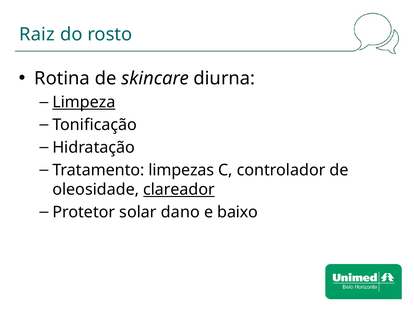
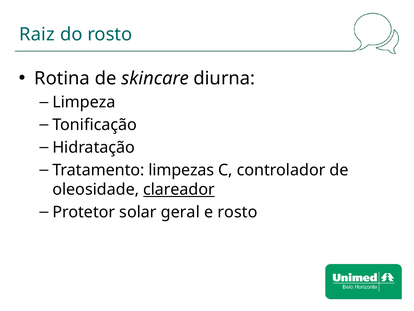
Limpeza underline: present -> none (84, 102)
dano: dano -> geral (180, 212)
e baixo: baixo -> rosto (237, 212)
